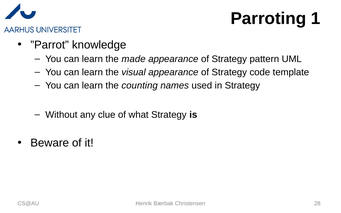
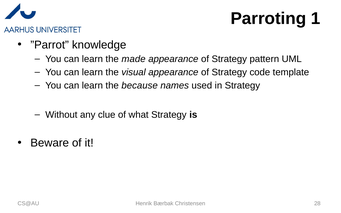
counting: counting -> because (140, 86)
